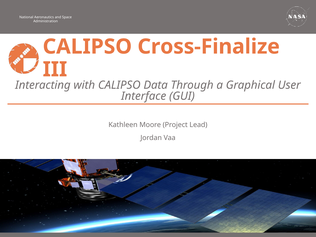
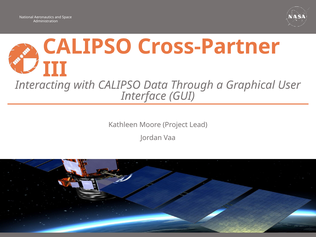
Cross-Finalize: Cross-Finalize -> Cross-Partner (209, 47)
